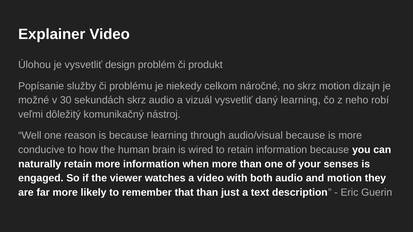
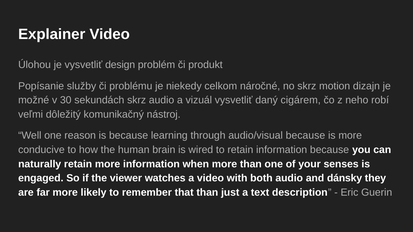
daný learning: learning -> cigárem (301, 100)
and motion: motion -> dánsky (345, 178)
